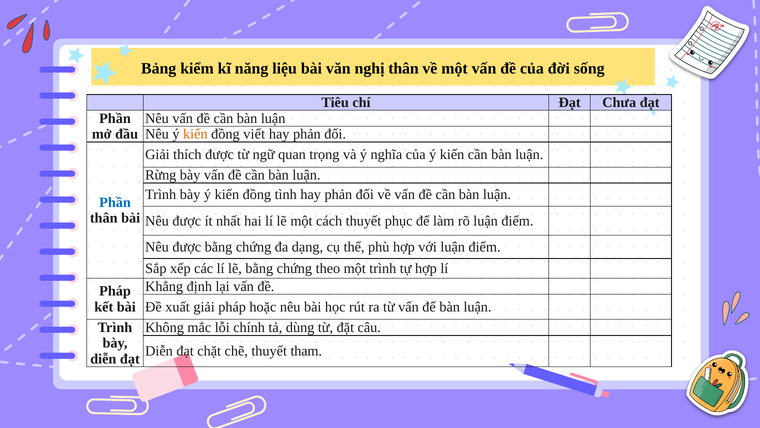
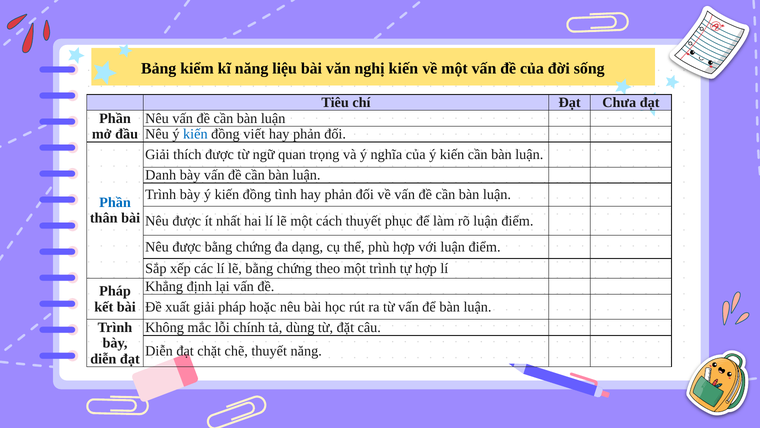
nghị thân: thân -> kiến (403, 68)
kiến colour: orange -> blue (195, 134)
Rừng: Rừng -> Danh (161, 175)
thuyết tham: tham -> năng (306, 351)
